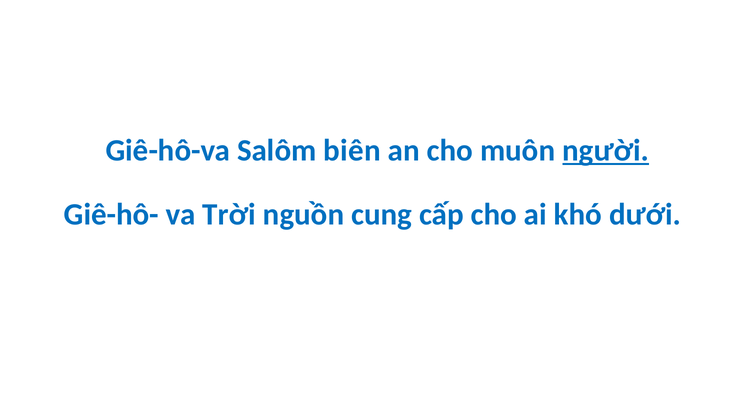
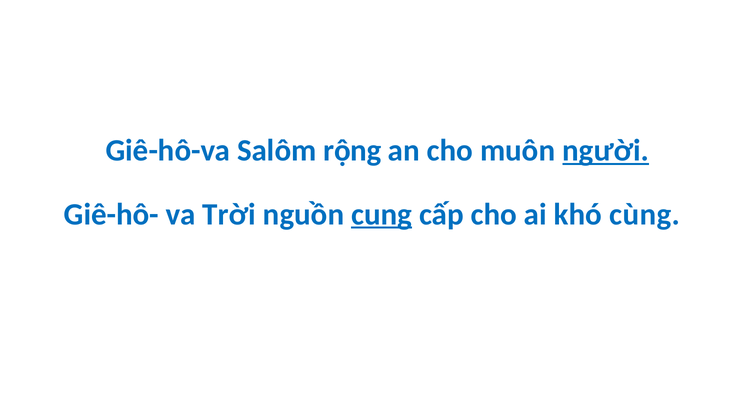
biên: biên -> rộng (352, 151)
cung underline: none -> present (382, 214)
dưới: dưới -> cùng (645, 214)
